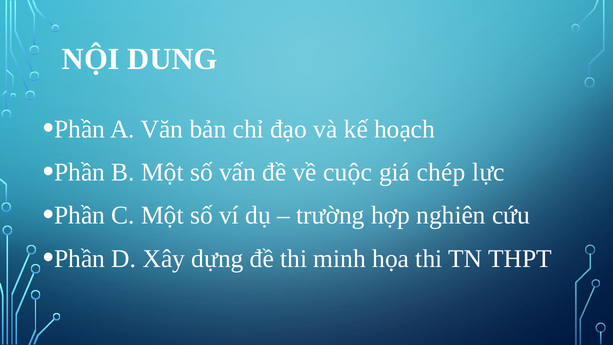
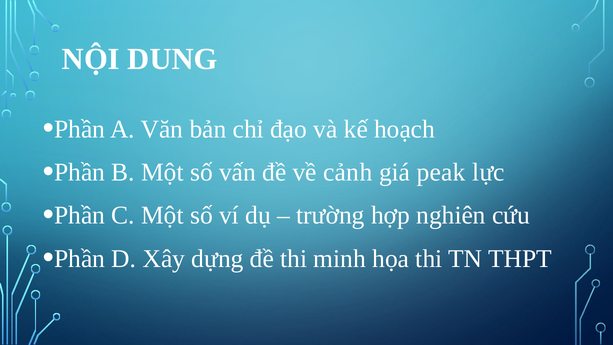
cuộc: cuộc -> cảnh (348, 172)
chép: chép -> peak (441, 172)
